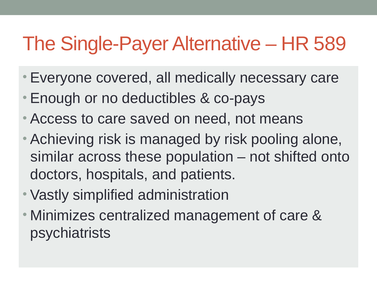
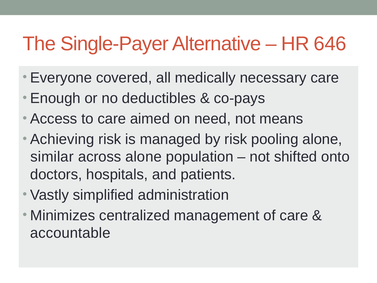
589: 589 -> 646 (330, 44)
saved: saved -> aimed (150, 119)
across these: these -> alone (143, 157)
psychiatrists: psychiatrists -> accountable (70, 233)
